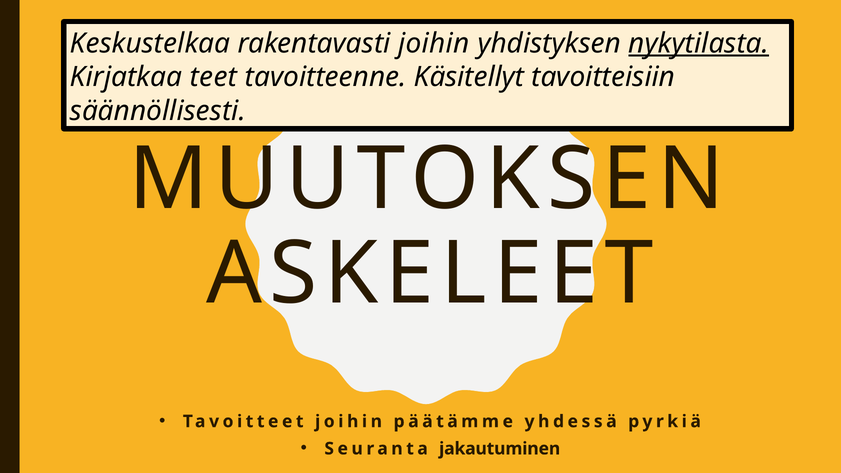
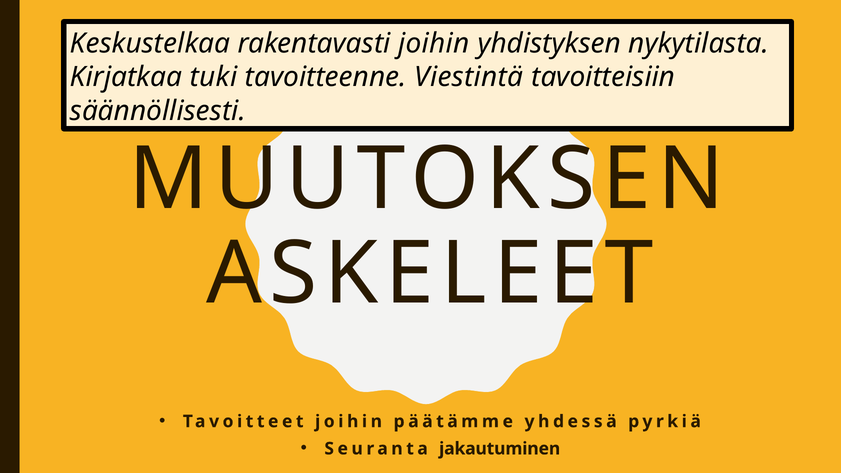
nykytilasta underline: present -> none (699, 43)
teet: teet -> tuki (213, 77)
Käsitellyt: Käsitellyt -> Viestintä (469, 77)
